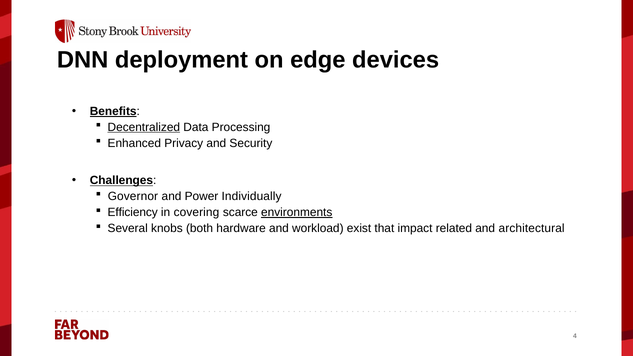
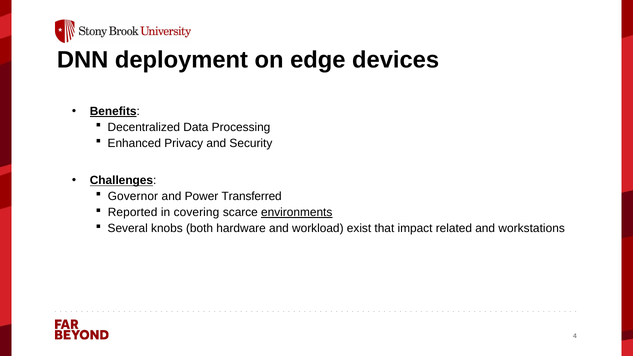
Decentralized underline: present -> none (144, 127)
Individually: Individually -> Transferred (252, 196)
Efficiency: Efficiency -> Reported (133, 212)
architectural: architectural -> workstations (532, 229)
